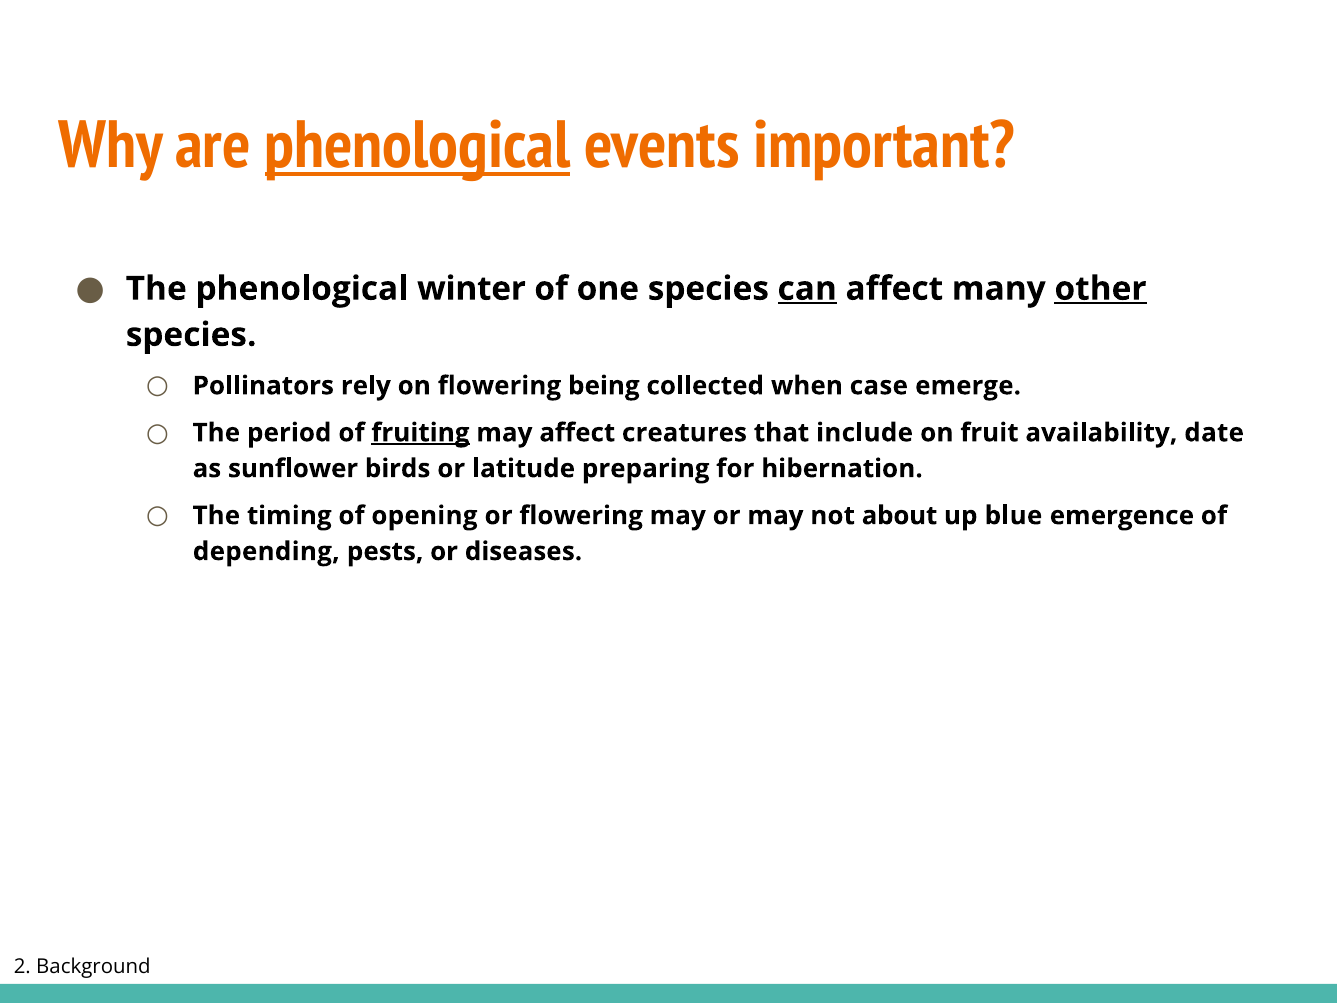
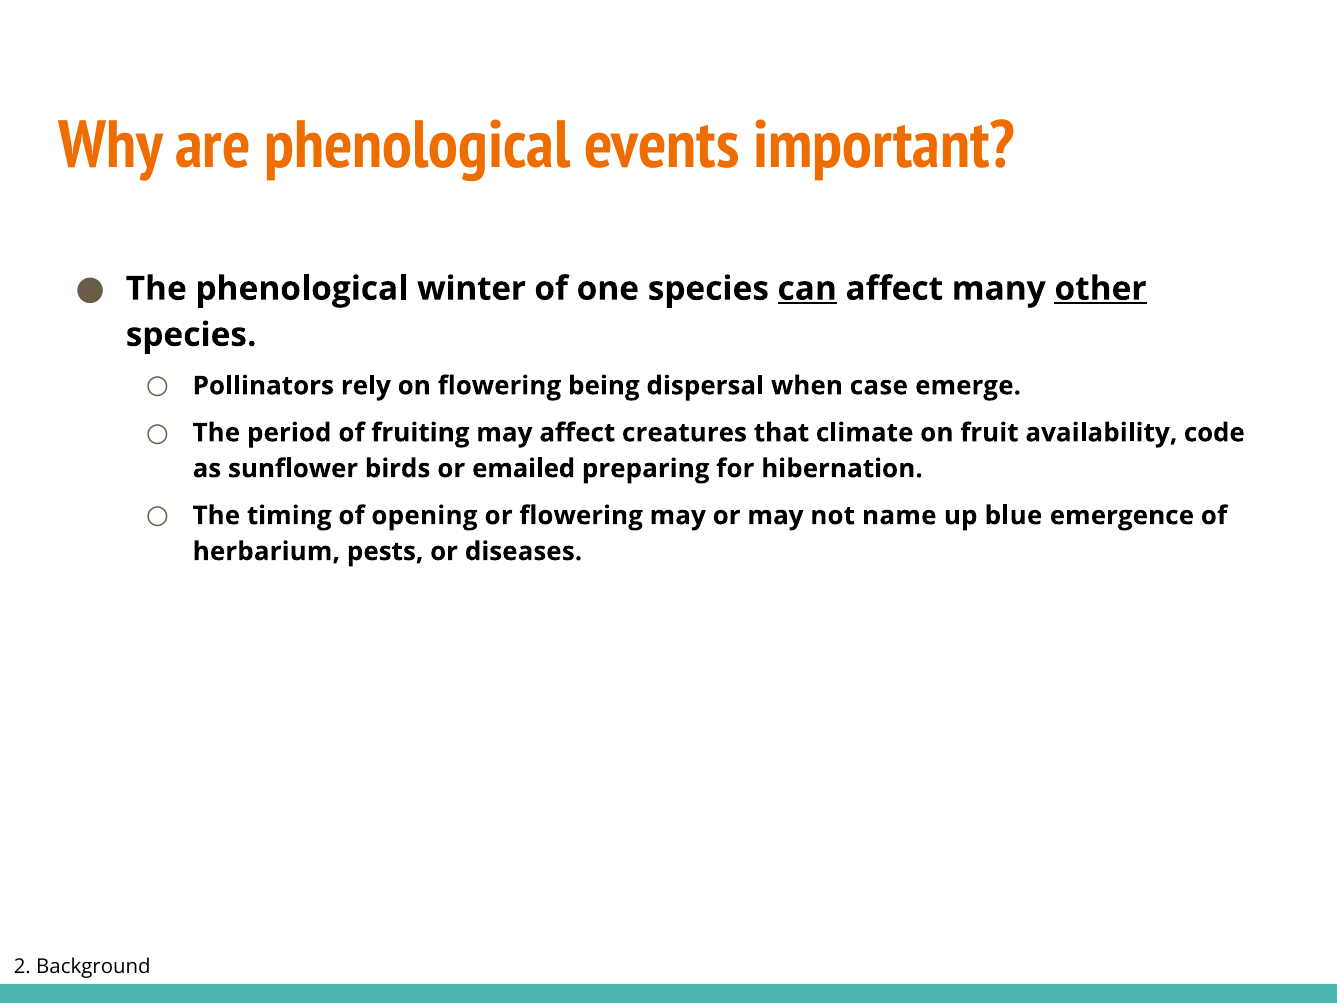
phenological underline: present -> none (418, 145)
collected: collected -> dispersal (705, 386)
fruiting underline: present -> none (420, 433)
include: include -> climate (865, 433)
date: date -> code (1214, 433)
latitude: latitude -> emailed (524, 469)
about: about -> name (899, 516)
depending: depending -> herbarium (266, 551)
